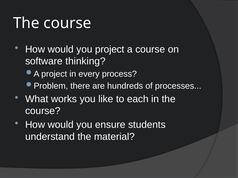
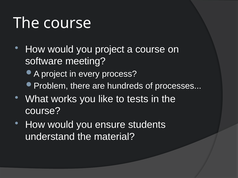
thinking: thinking -> meeting (86, 61)
each: each -> tests (138, 99)
